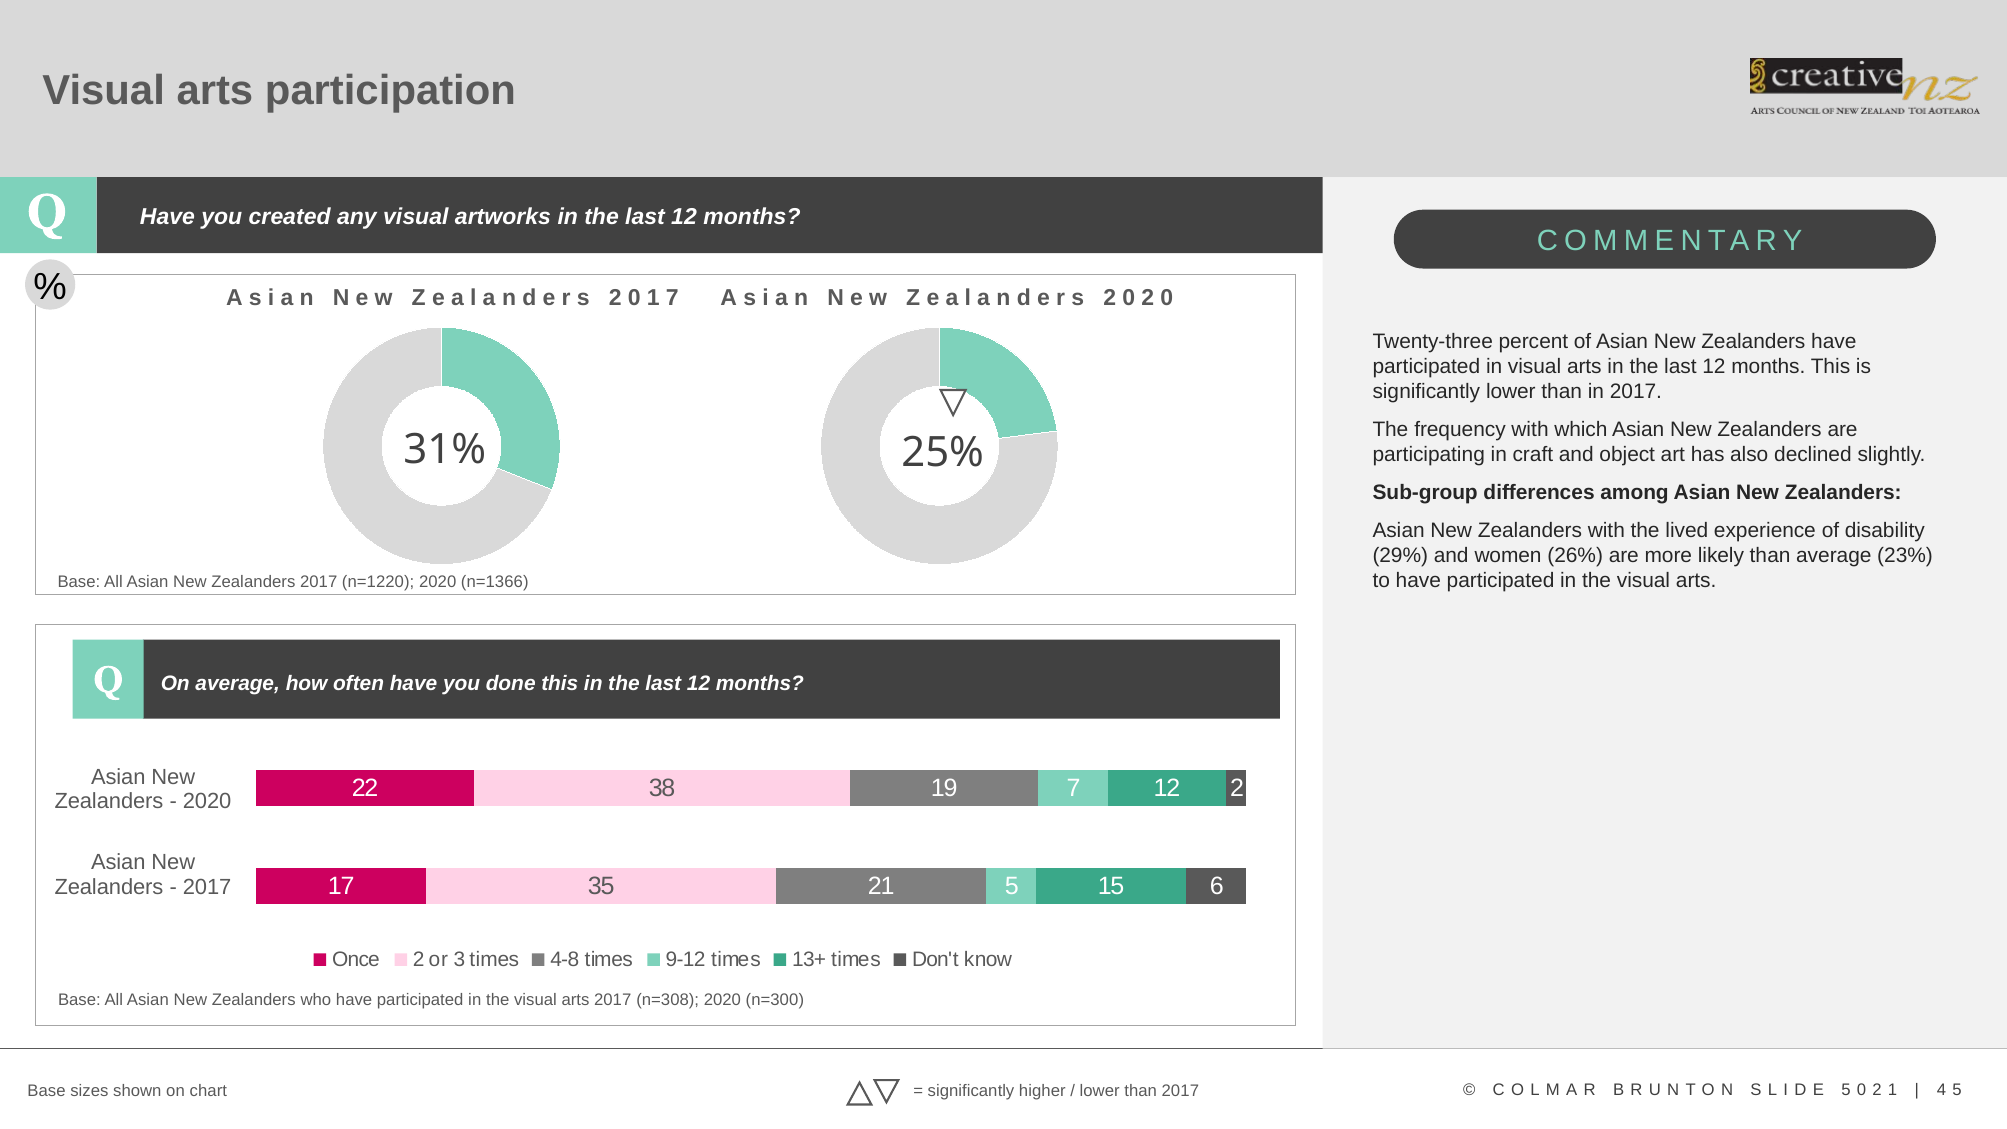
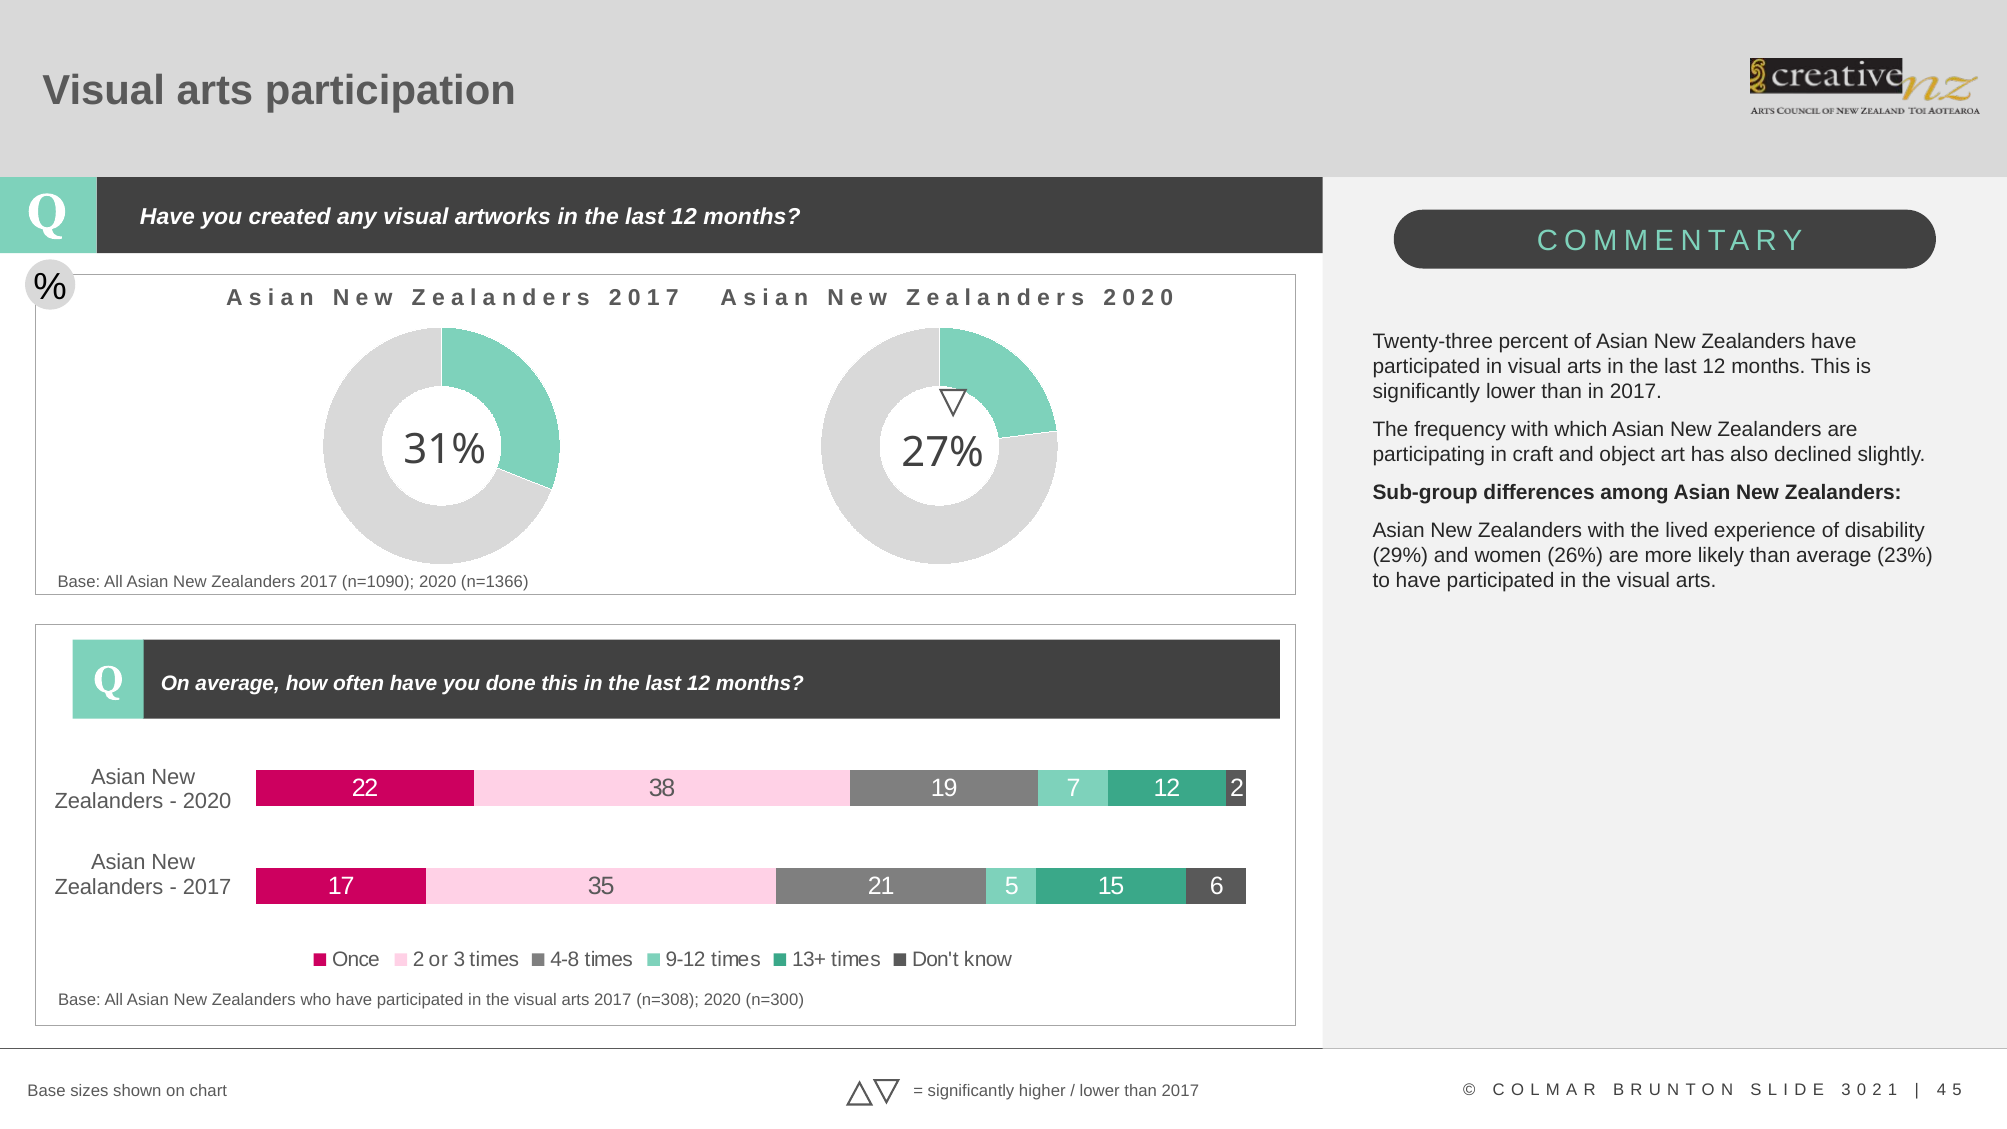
25%: 25% -> 27% (943, 453)
n=1220: n=1220 -> n=1090 (378, 582)
5: 5 -> 3 (1846, 1090)
